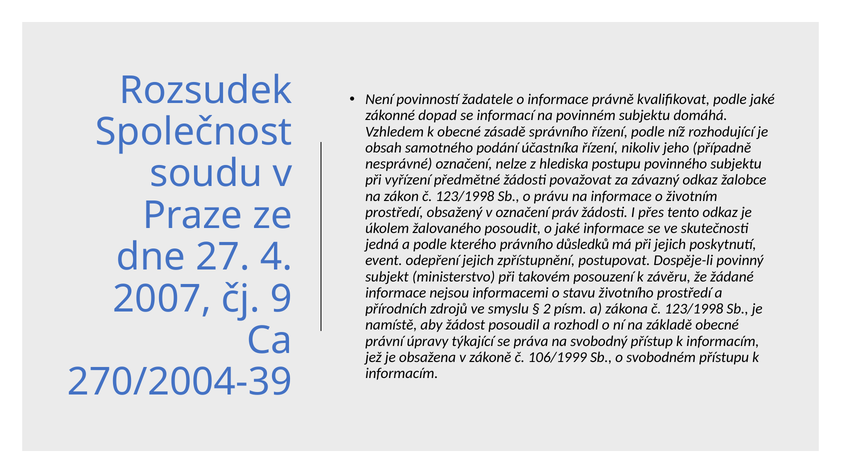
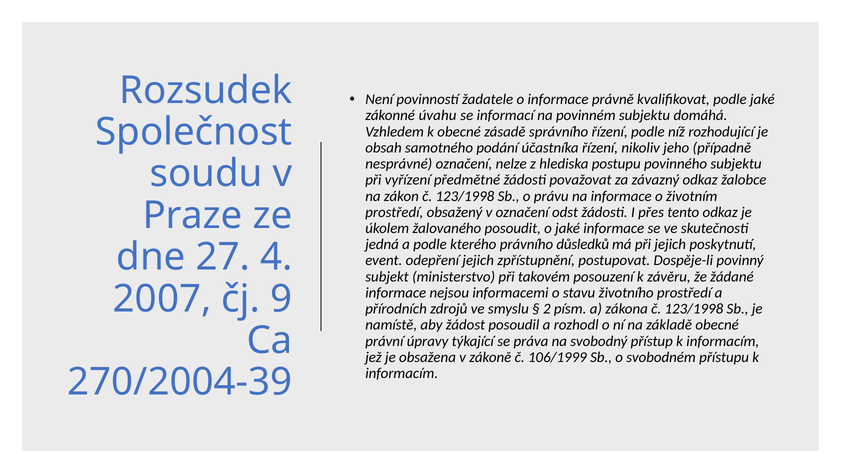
dopad: dopad -> úvahu (438, 116)
práv: práv -> odst (565, 212)
